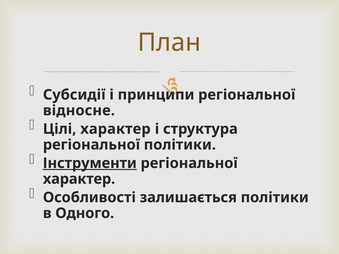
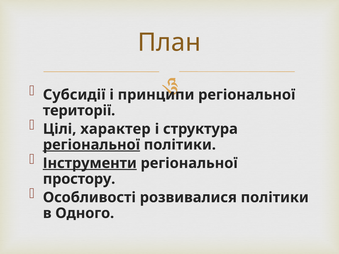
відносне: відносне -> території (79, 111)
регіональної underline: none -> present (91, 145)
характер: характер -> простору (79, 179)
залишається: залишається -> розвивалися (188, 198)
